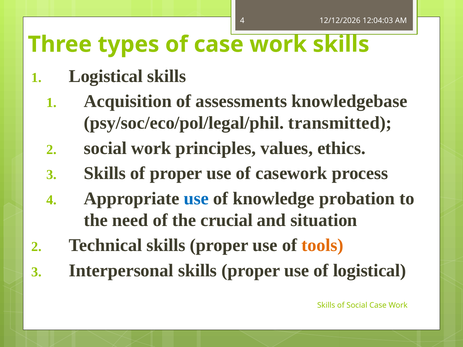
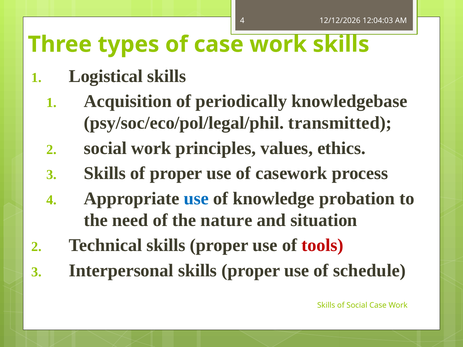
assessments: assessments -> periodically (241, 101)
crucial: crucial -> nature (226, 220)
tools colour: orange -> red (322, 245)
of logistical: logistical -> schedule (369, 271)
